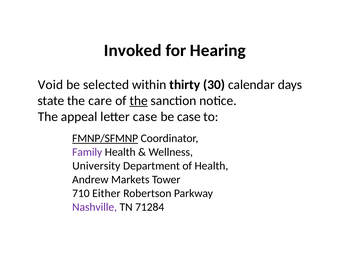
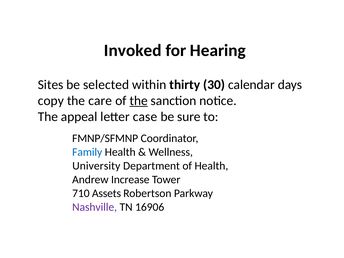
Void: Void -> Sites (51, 85)
state: state -> copy (51, 101)
be case: case -> sure (189, 117)
FMNP/SFMNP underline: present -> none (105, 138)
Family colour: purple -> blue (87, 152)
Markets: Markets -> Increase (130, 180)
Either: Either -> Assets (106, 193)
71284: 71284 -> 16906 (150, 207)
